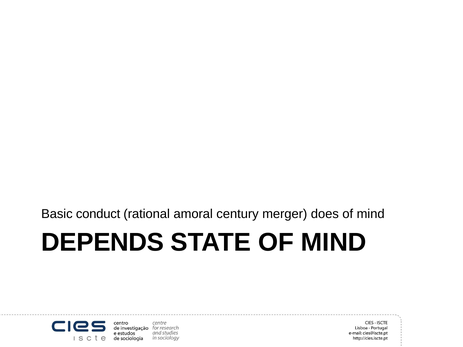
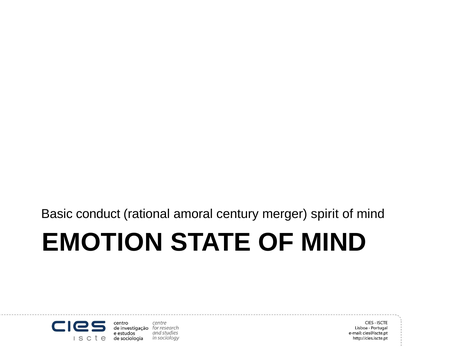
does: does -> spirit (325, 214)
DEPENDS: DEPENDS -> EMOTION (102, 243)
